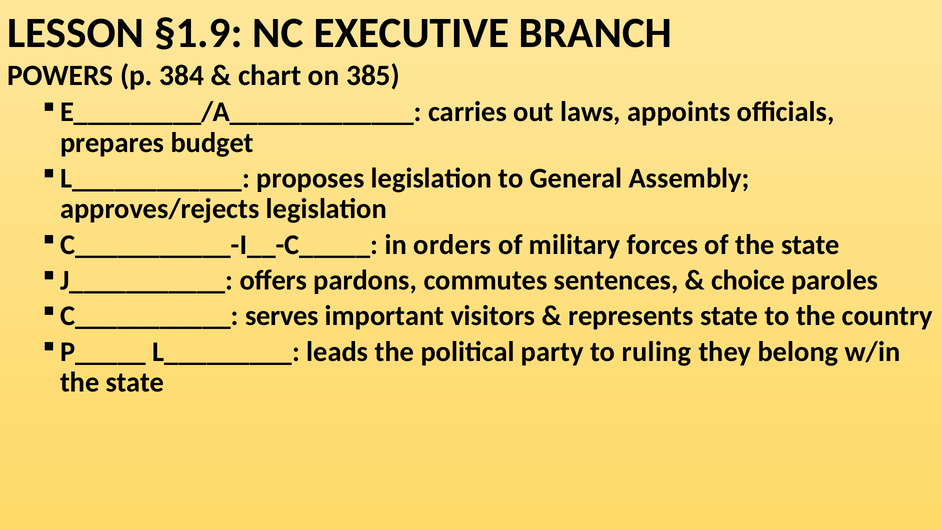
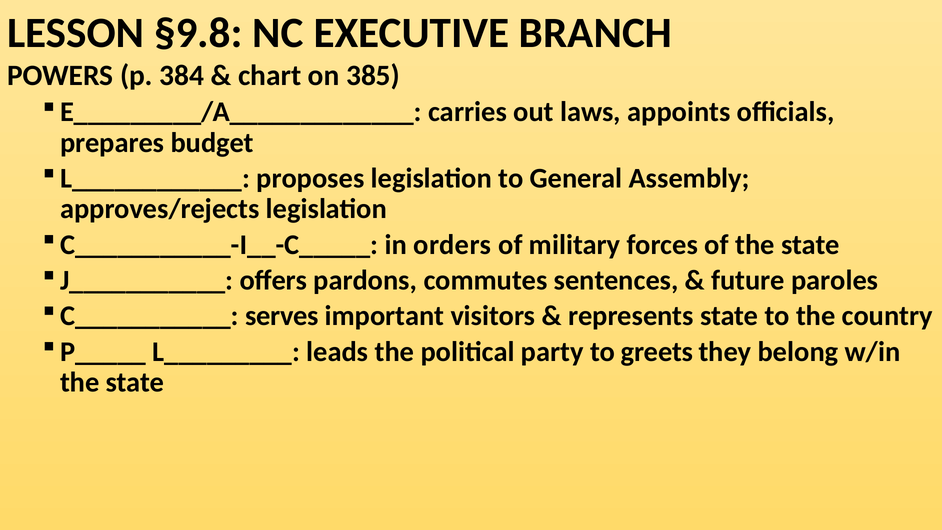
§1.9: §1.9 -> §9.8 (198, 33)
choice: choice -> future (748, 280)
ruling: ruling -> greets (657, 352)
